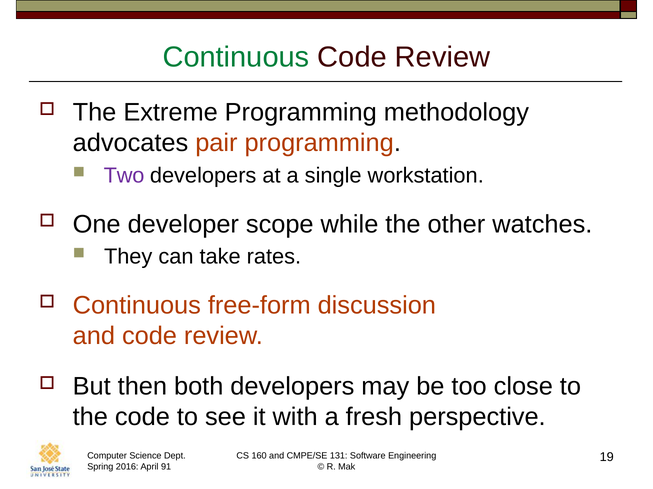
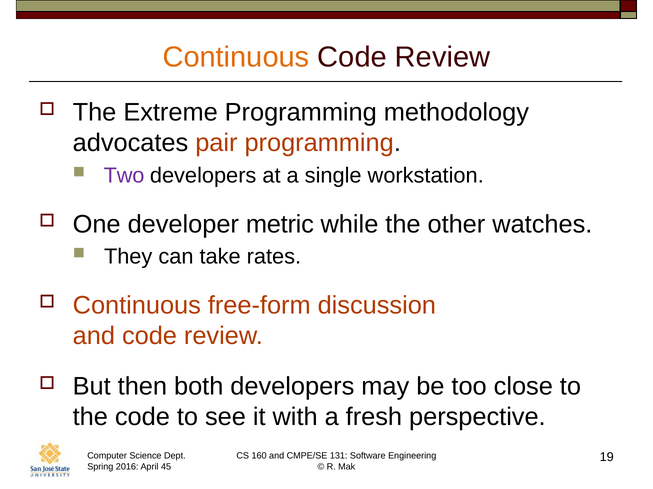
Continuous colour: green -> orange (236, 57)
scope: scope -> metric (280, 225)
91: 91 -> 45 (166, 467)
